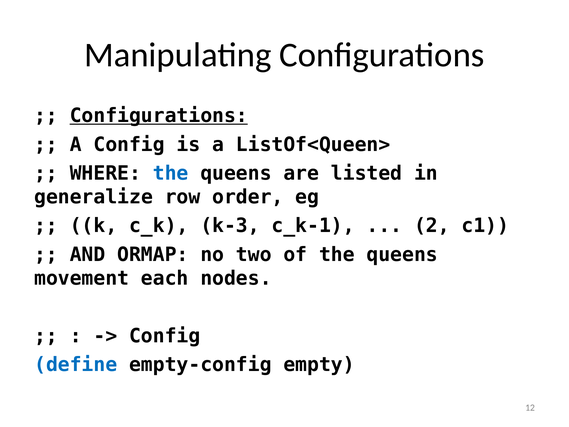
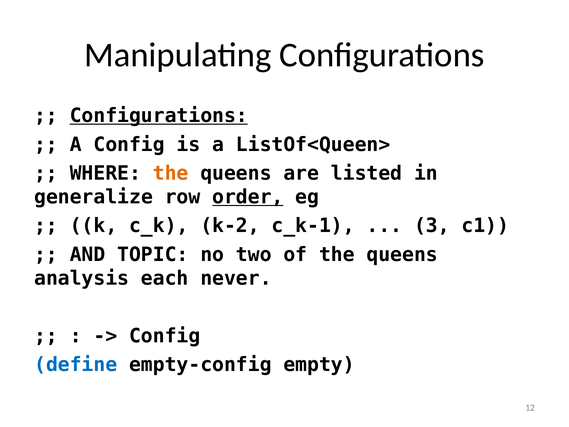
the colour: blue -> orange (171, 173)
order underline: none -> present (248, 197)
k-3: k-3 -> k-2 (230, 226)
2: 2 -> 3 (432, 226)
ORMAP: ORMAP -> TOPIC (153, 254)
movement: movement -> analysis (82, 278)
nodes: nodes -> never (236, 278)
